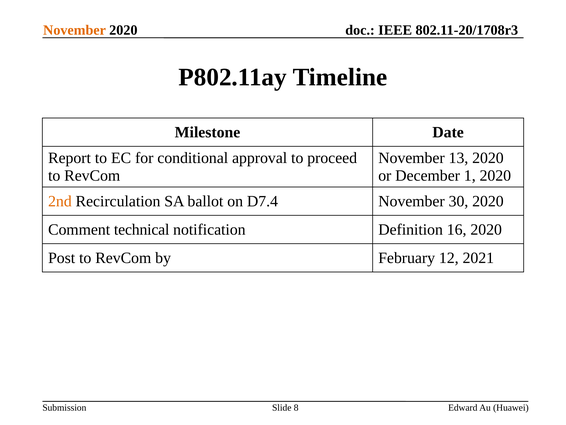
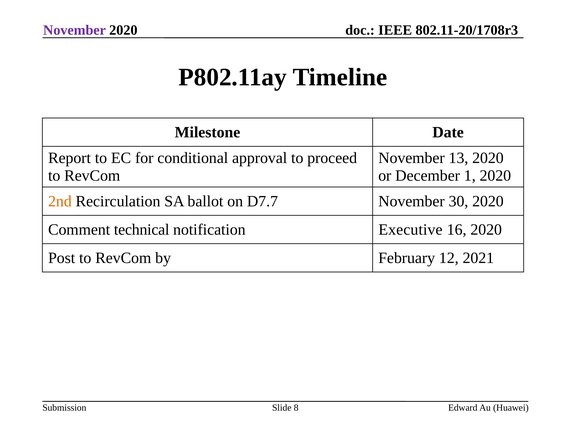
November colour: orange -> purple (75, 30)
D7.4: D7.4 -> D7.7 (262, 201)
Definition: Definition -> Executive (411, 229)
